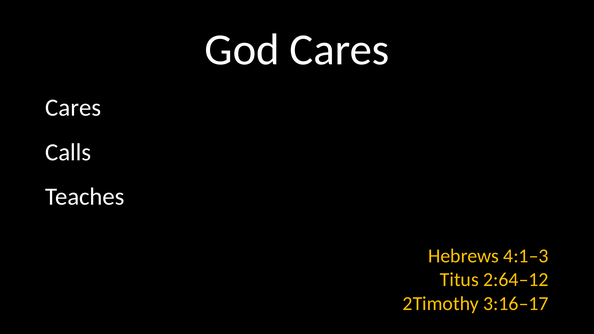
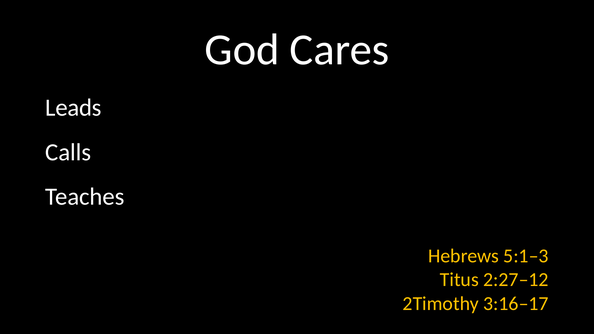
Cares: Cares -> Leads (73, 108)
4:1–3: 4:1–3 -> 5:1–3 (526, 256)
2:64–12: 2:64–12 -> 2:27–12 (516, 280)
